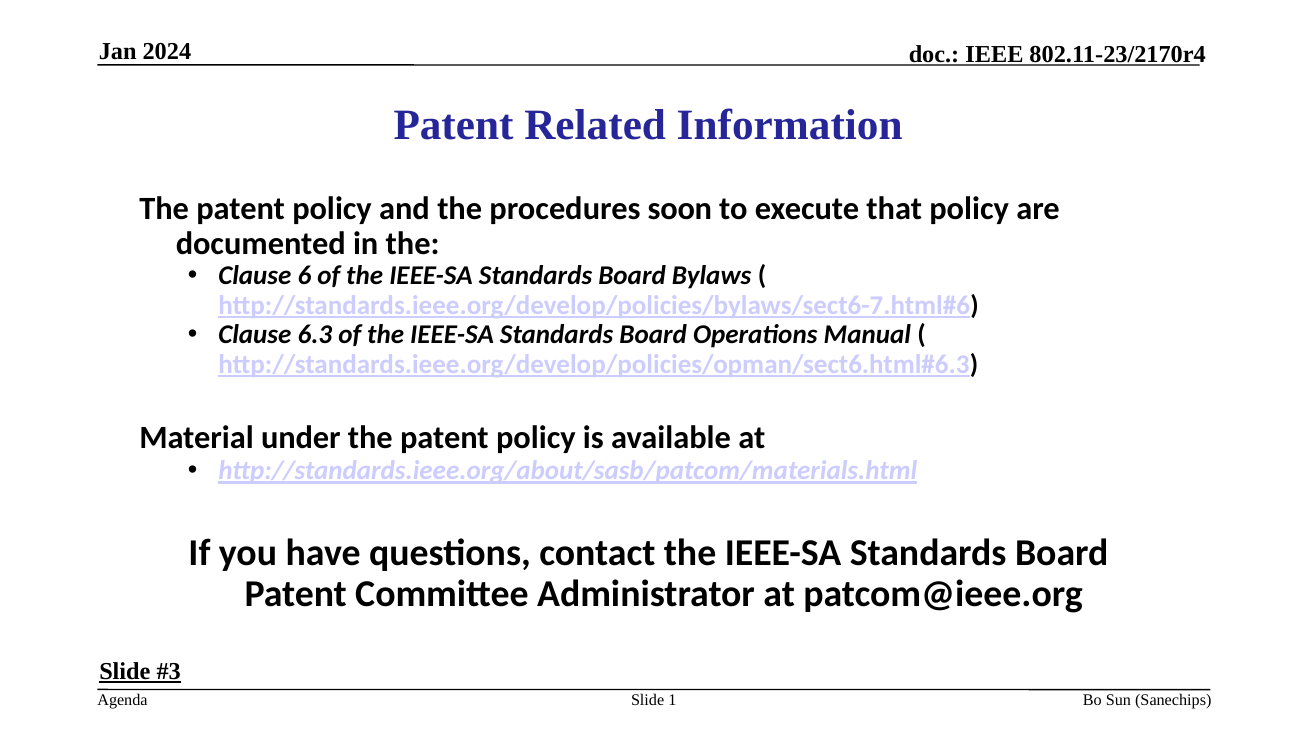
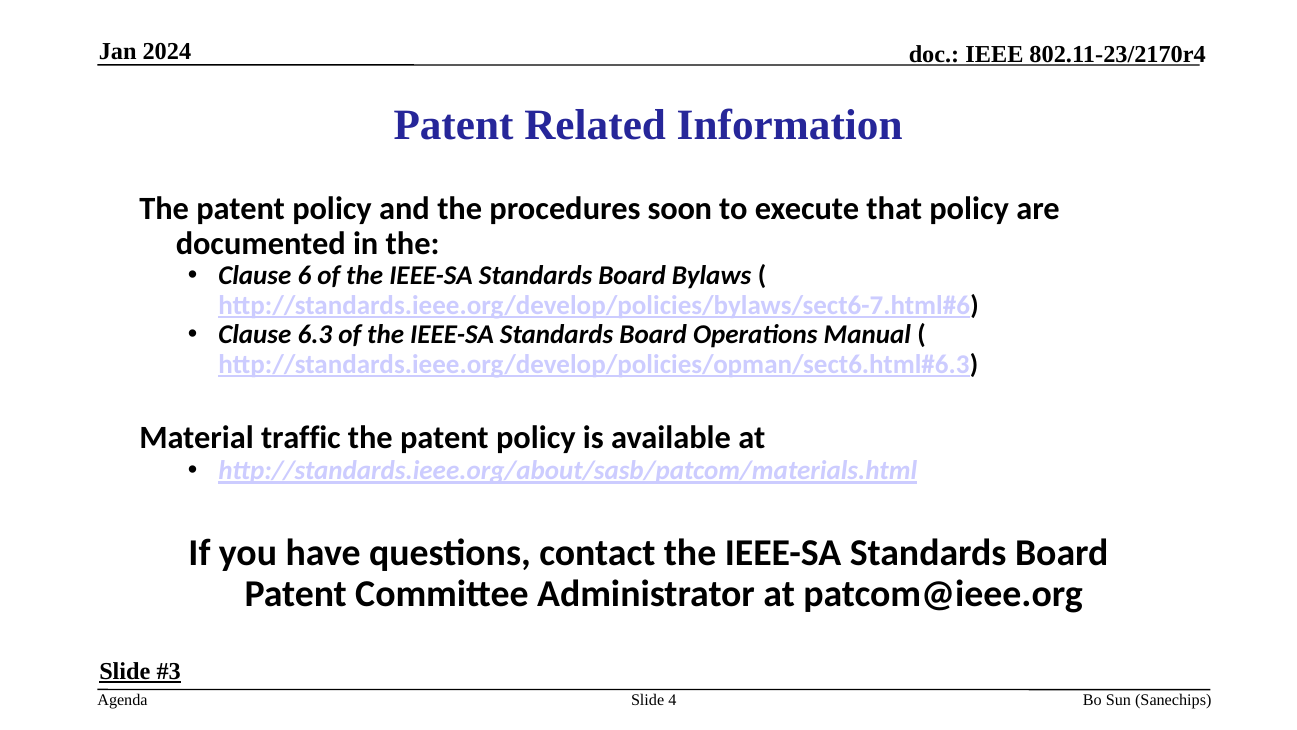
under: under -> traffic (301, 438)
1: 1 -> 4 (672, 700)
